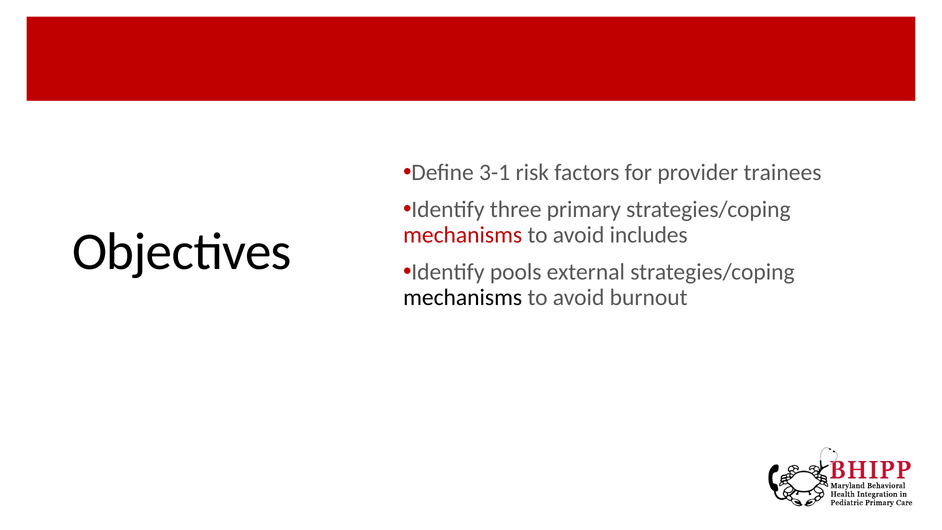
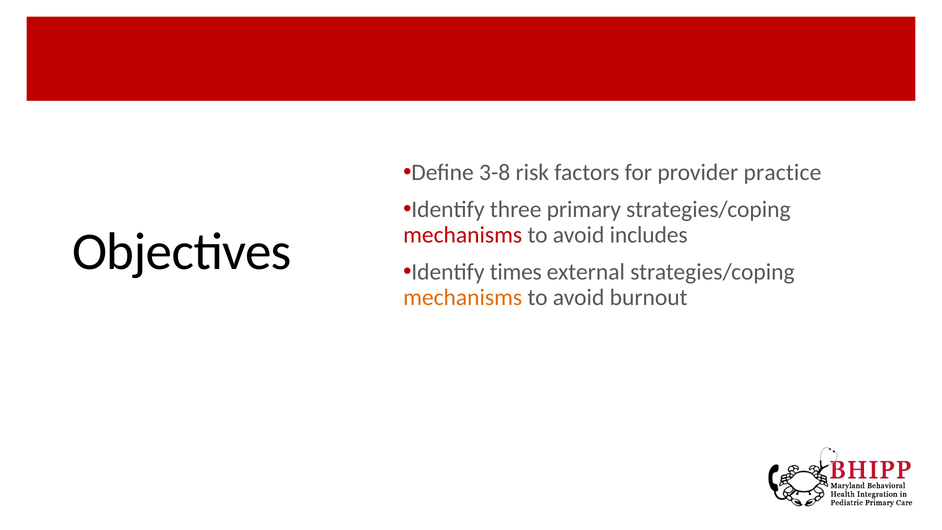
3-1: 3-1 -> 3-8 (495, 172)
trainees: trainees -> practice (782, 172)
pools: pools -> times (516, 272)
mechanisms colour: black -> orange (463, 297)
